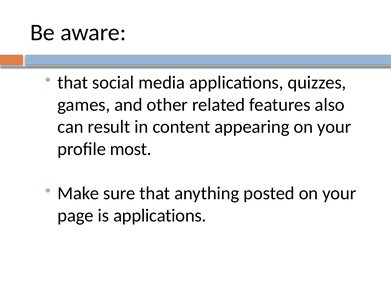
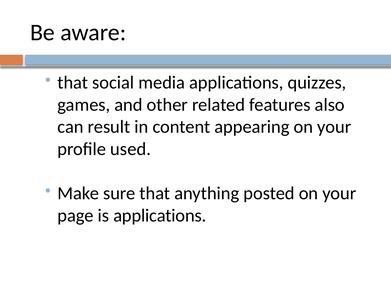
most: most -> used (131, 149)
